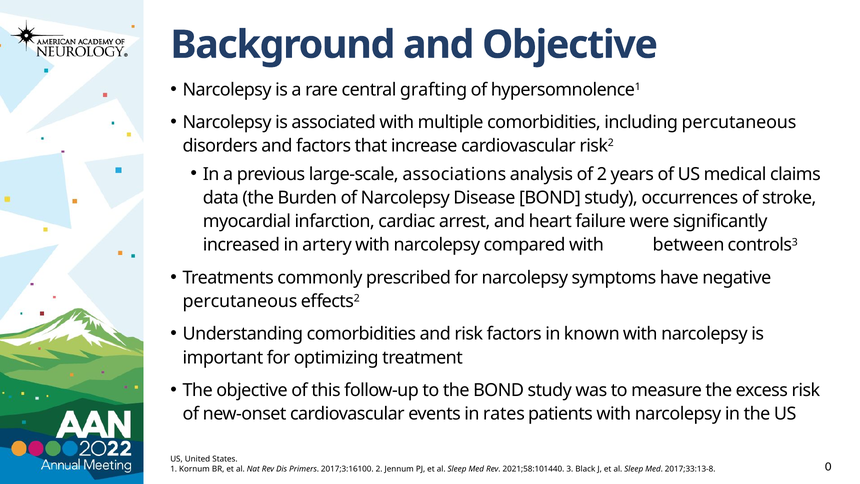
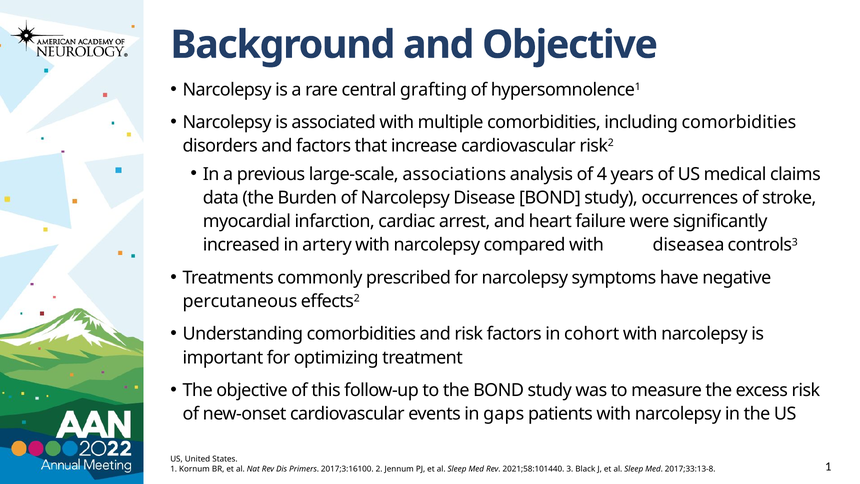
including percutaneous: percutaneous -> comorbidities (739, 122)
of 2: 2 -> 4 (602, 174)
between: between -> diseasea (689, 245)
known: known -> cohort (592, 334)
rates: rates -> gaps (504, 414)
2017;33:13-8 0: 0 -> 1 (828, 466)
